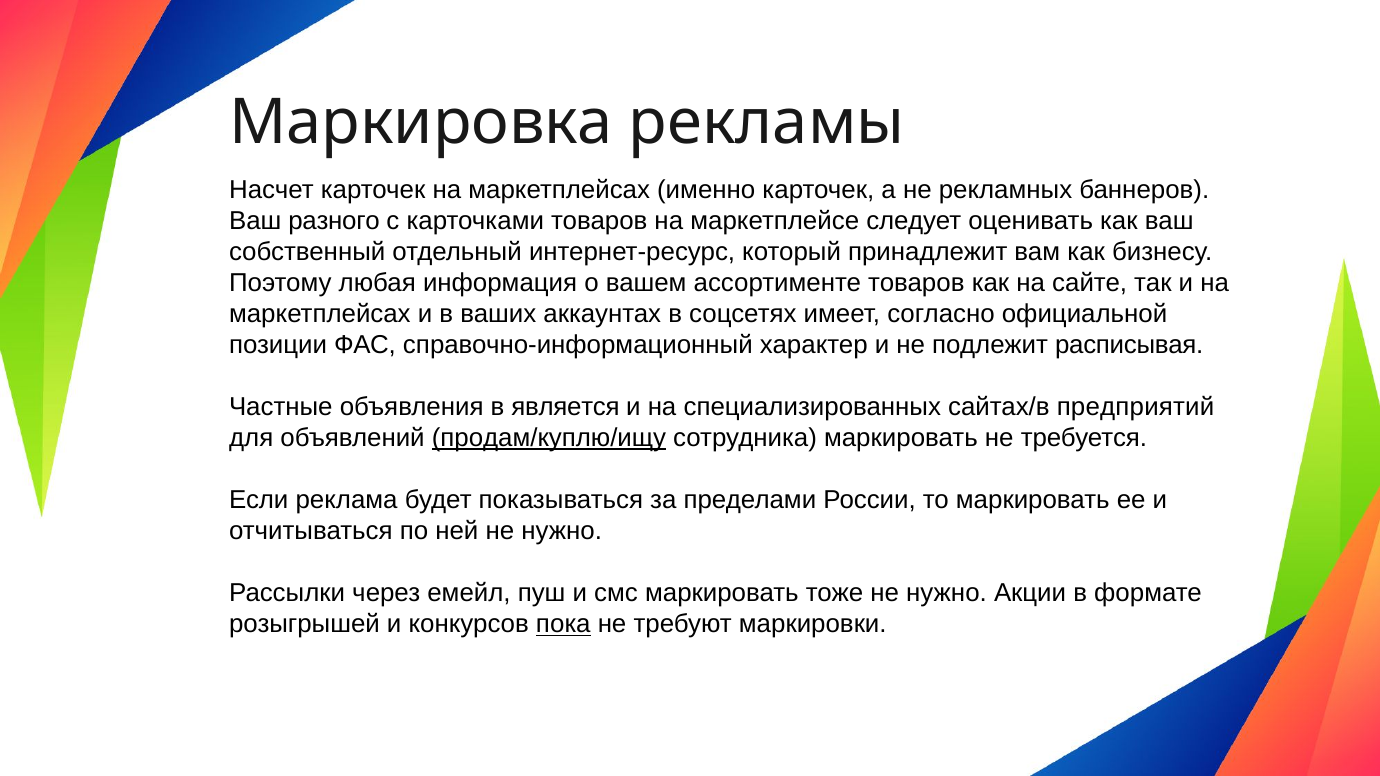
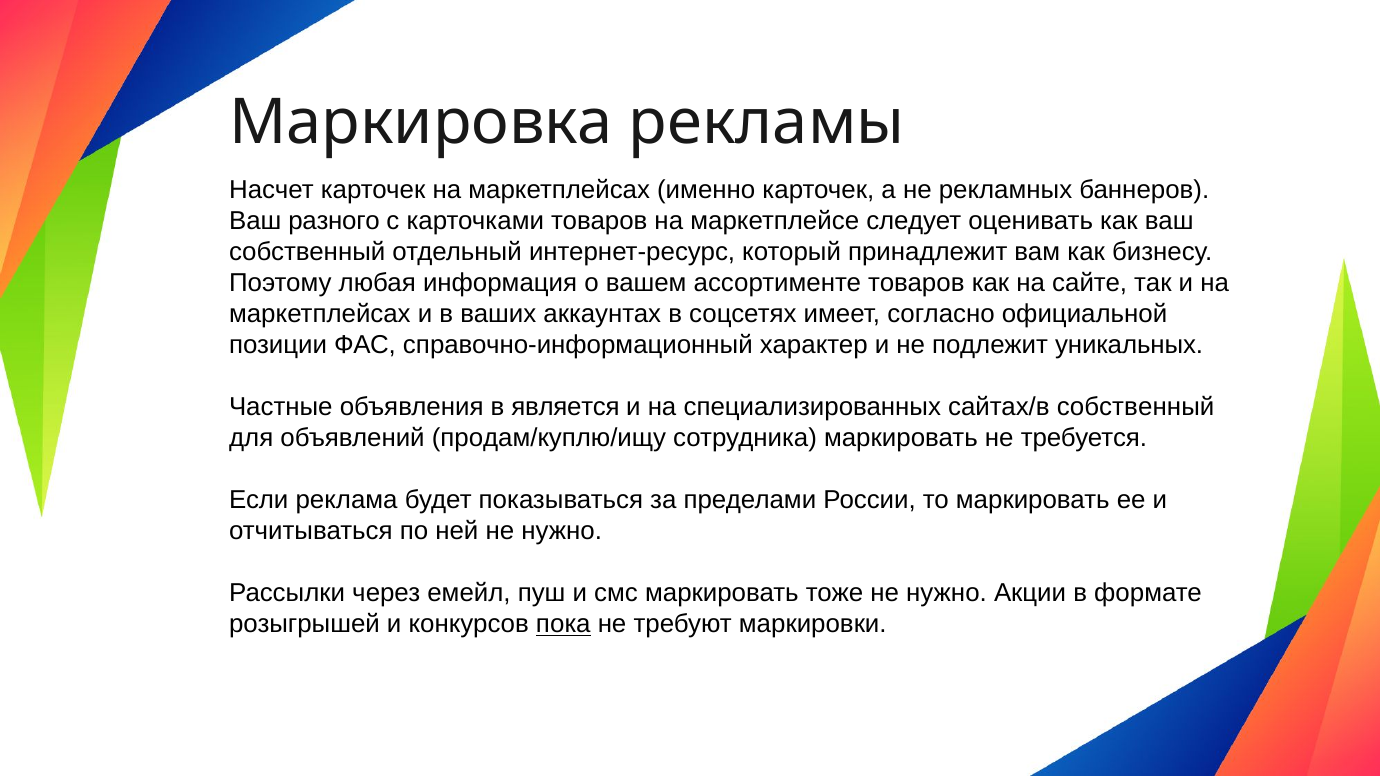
расписывая: расписывая -> уникальных (1129, 345)
сайтах/в предприятий: предприятий -> собственный (1136, 407)
продам/куплю/ищу underline: present -> none (549, 438)
